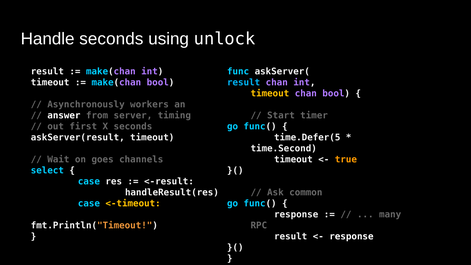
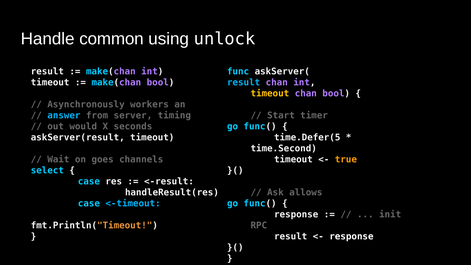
Handle seconds: seconds -> common (111, 39)
answer colour: white -> light blue (64, 116)
first: first -> would (83, 127)
common: common -> allows (306, 193)
<-timeout colour: yellow -> light blue (133, 204)
many: many -> init (390, 215)
